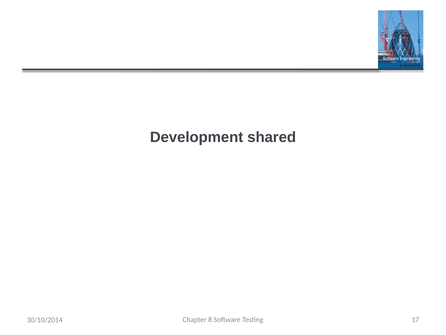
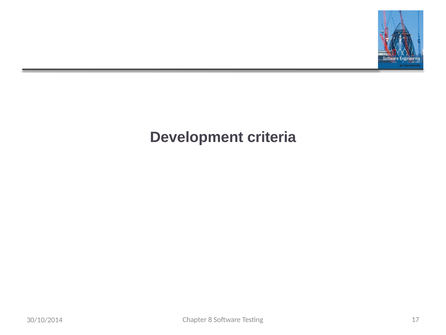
shared: shared -> criteria (272, 137)
